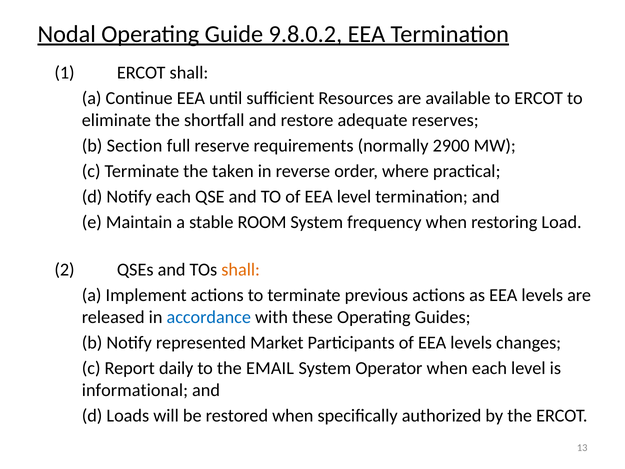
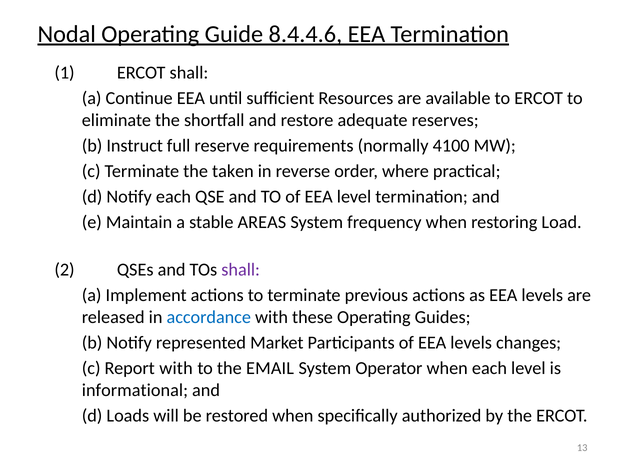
9.8.0.2: 9.8.0.2 -> 8.4.4.6 (305, 34)
Section: Section -> Instruct (135, 146)
2900: 2900 -> 4100 (451, 146)
ROOM: ROOM -> AREAS (262, 222)
shall colour: orange -> purple (241, 269)
Report daily: daily -> with (176, 368)
